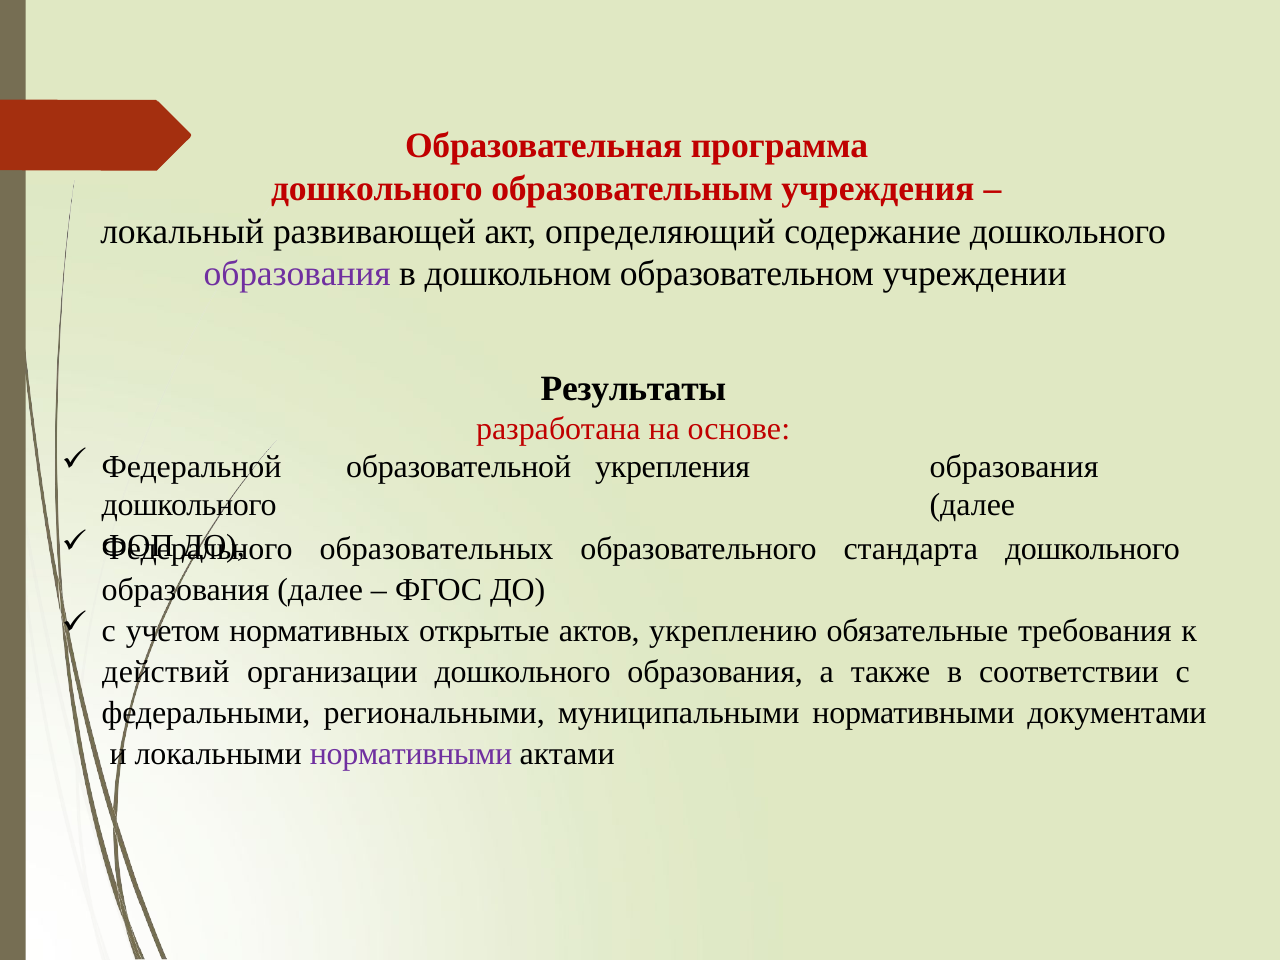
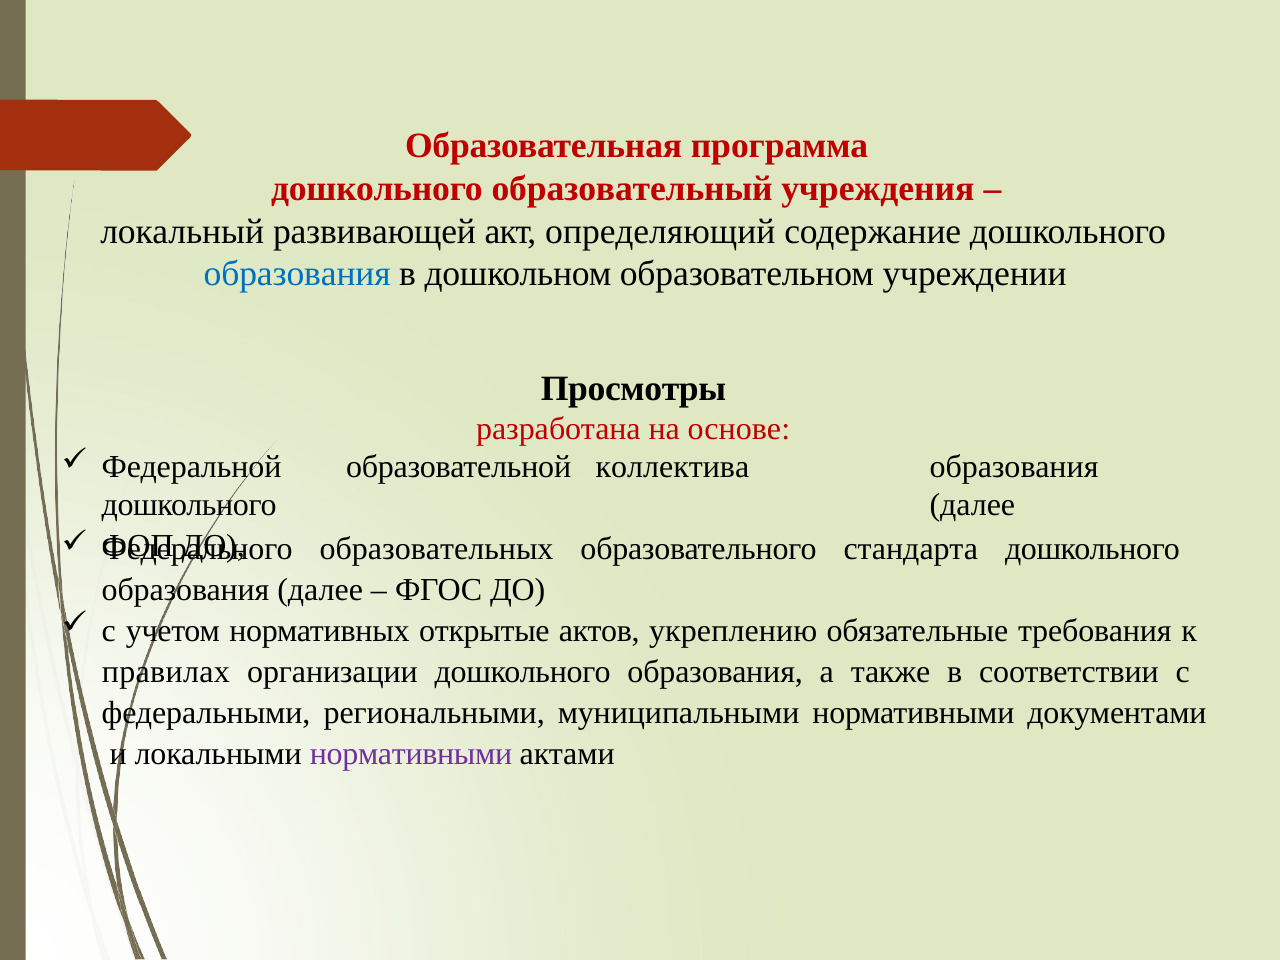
образовательным: образовательным -> образовательный (632, 189)
образования colour: purple -> blue (297, 274)
Результаты: Результаты -> Просмотры (633, 388)
укрепления: укрепления -> коллектива (672, 467)
действий: действий -> правилах (166, 672)
